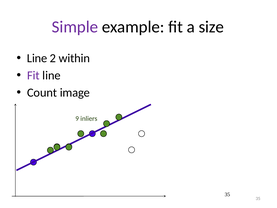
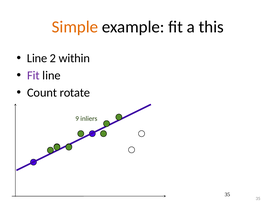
Simple colour: purple -> orange (75, 27)
size: size -> this (211, 27)
image: image -> rotate (75, 93)
